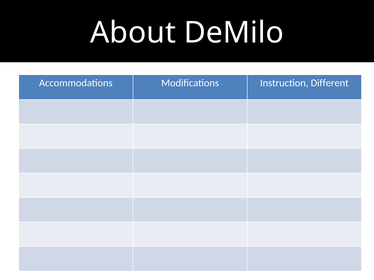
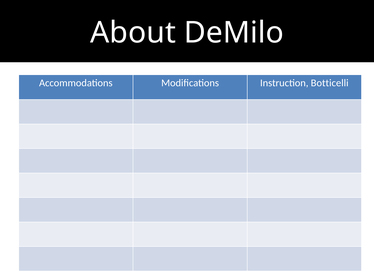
Different: Different -> Botticelli (330, 83)
